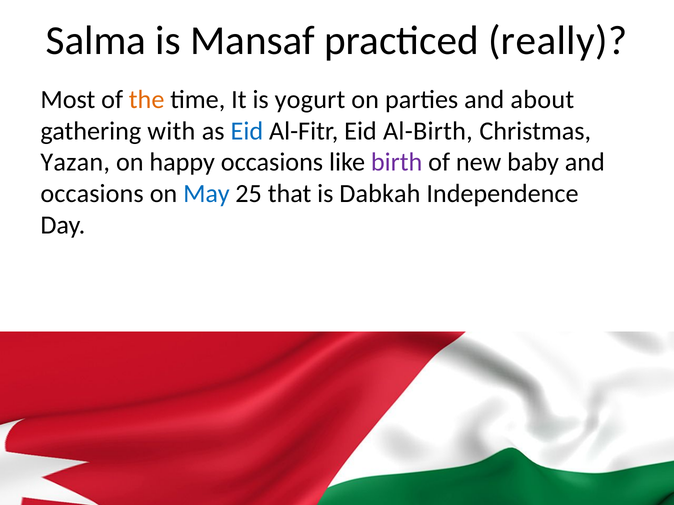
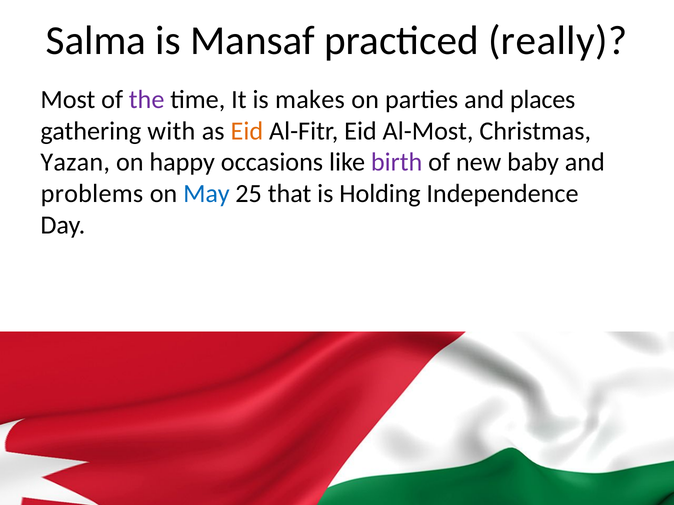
the colour: orange -> purple (147, 100)
yogurt: yogurt -> makes (310, 100)
about: about -> places (543, 100)
Eid colour: blue -> orange (247, 131)
Al-Birth: Al-Birth -> Al-Most (428, 131)
occasions: occasions -> problems (92, 194)
Dabkah: Dabkah -> Holding (380, 194)
